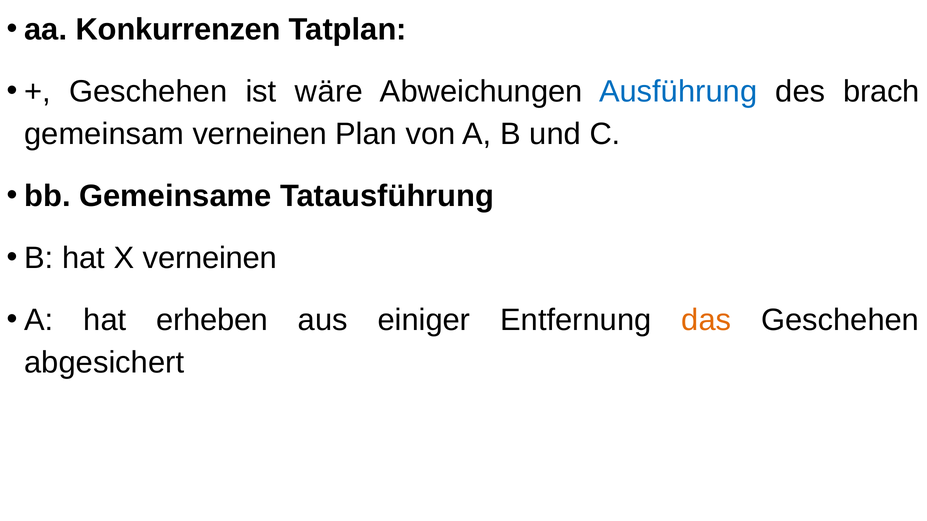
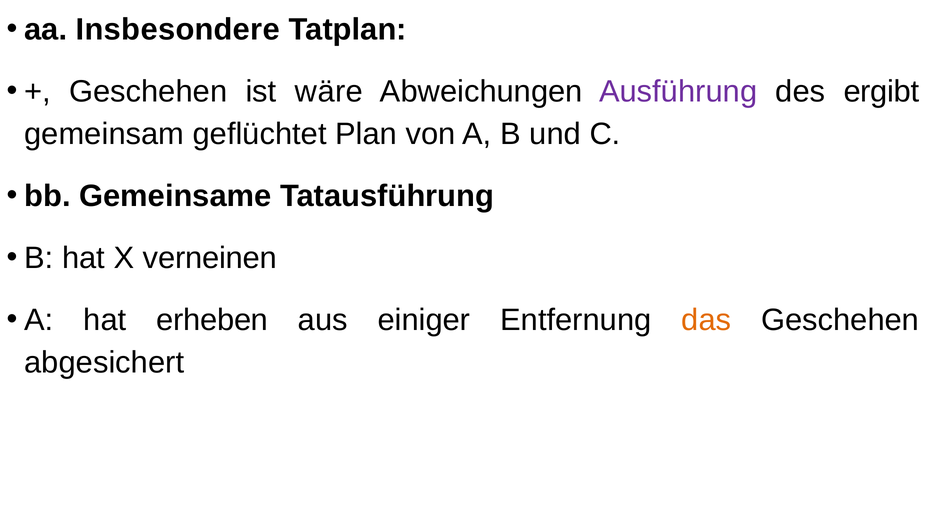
Konkurrenzen: Konkurrenzen -> Insbesondere (178, 30)
Ausführung colour: blue -> purple (678, 92)
brach: brach -> ergibt (881, 92)
gemeinsam verneinen: verneinen -> geflüchtet (260, 134)
